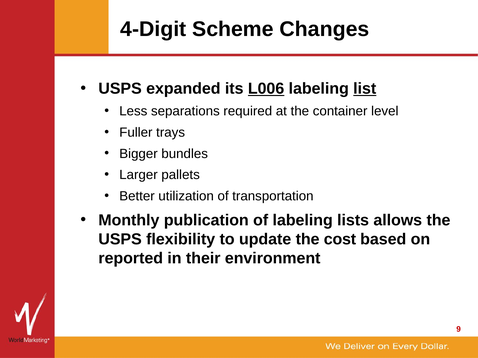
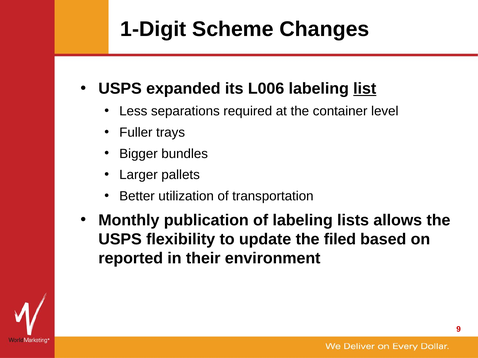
4-Digit: 4-Digit -> 1-Digit (153, 29)
L006 underline: present -> none (266, 89)
cost: cost -> filed (340, 240)
